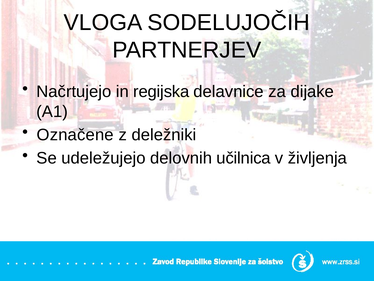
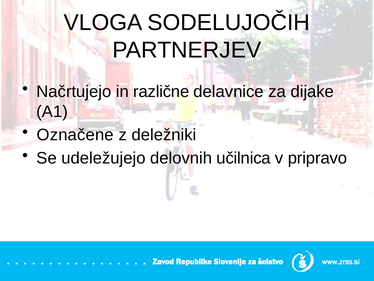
regijska: regijska -> različne (161, 91)
življenja: življenja -> pripravo (317, 158)
